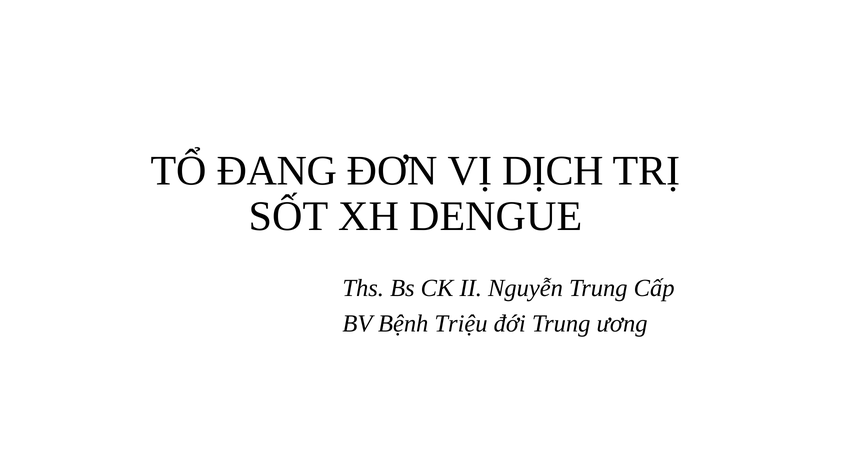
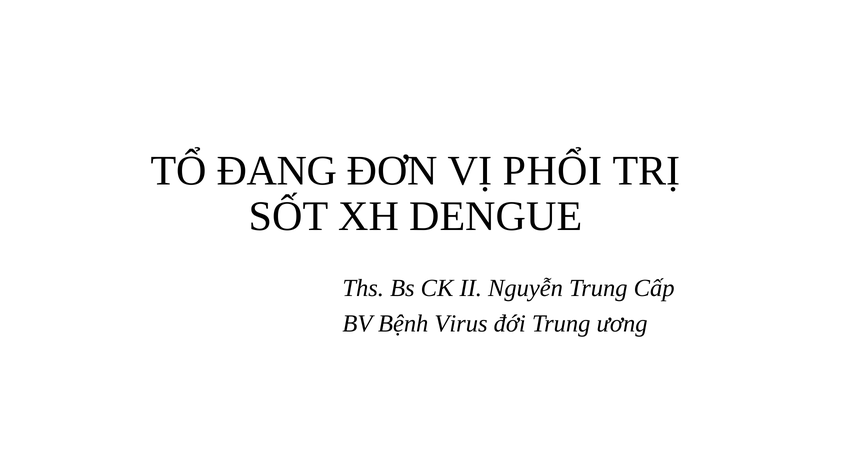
DỊCH: DỊCH -> PHỔI (553, 171)
Triệu: Triệu -> Virus (461, 323)
